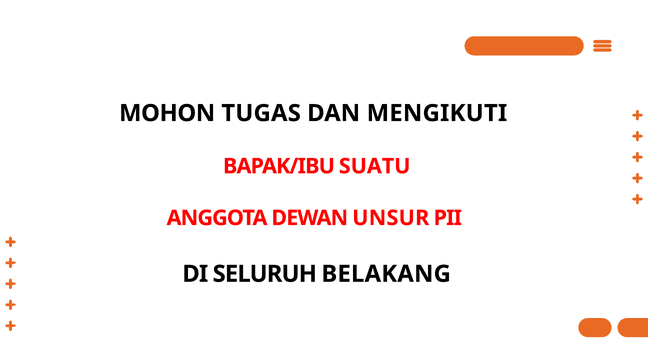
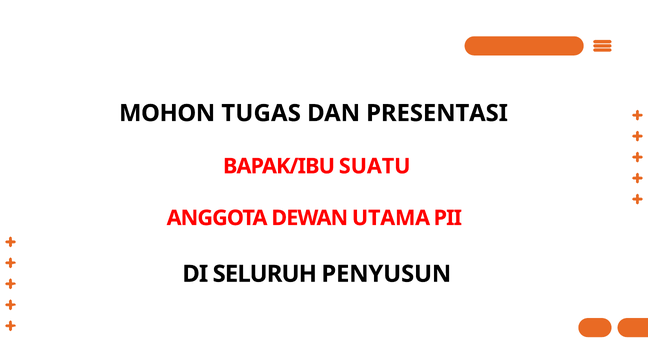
MENGIKUTI: MENGIKUTI -> PRESENTASI (437, 113)
UNSUR: UNSUR -> UTAMA (391, 218)
BELAKANG: BELAKANG -> PENYUSUN (386, 274)
